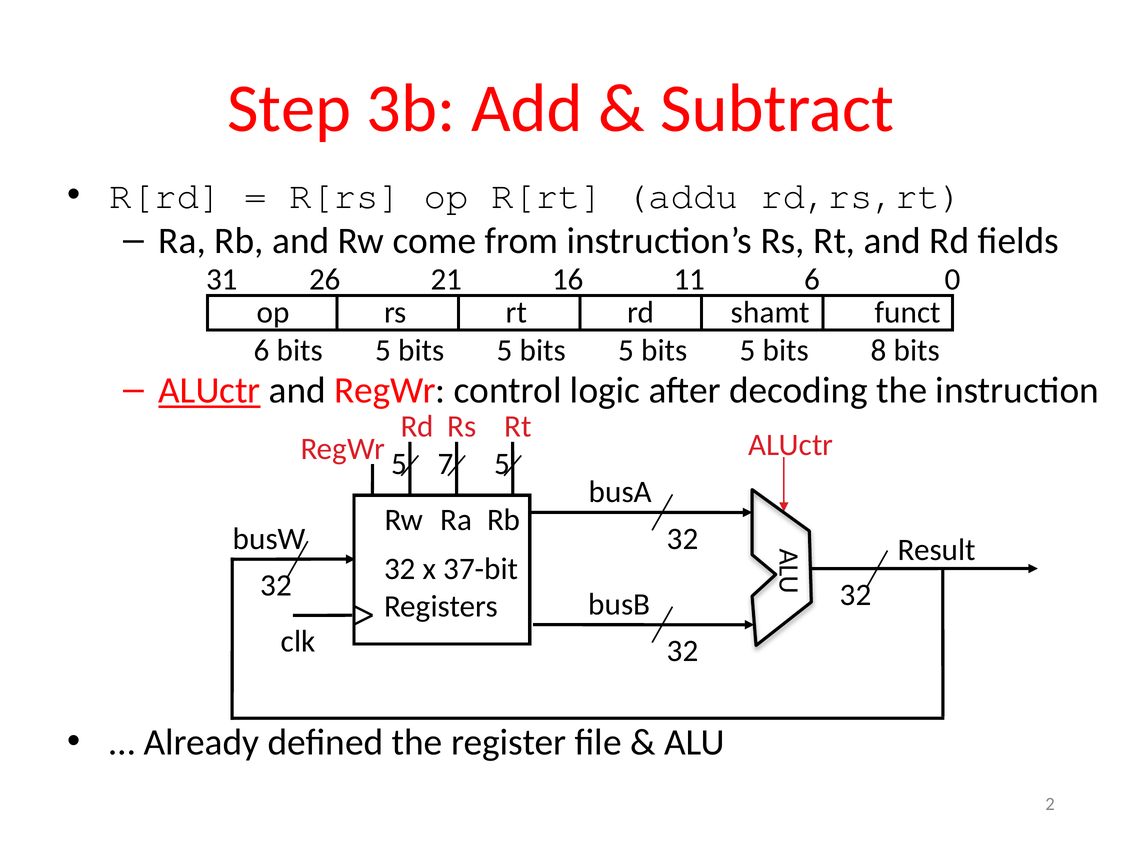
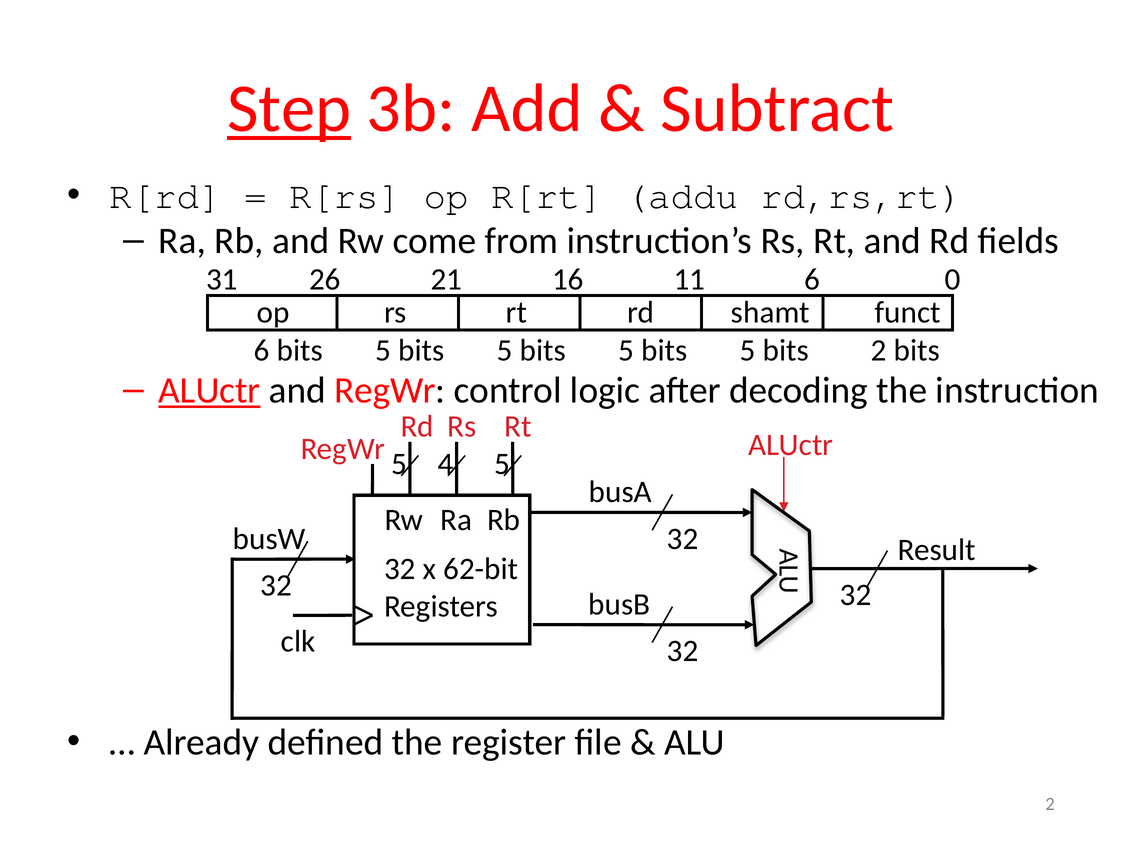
Step underline: none -> present (289, 109)
6 bits 8: 8 -> 2 (879, 350)
7: 7 -> 4 (446, 464)
37-bit: 37-bit -> 62-bit (481, 569)
